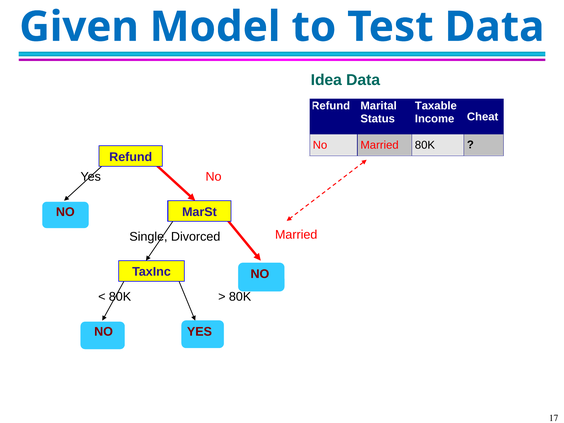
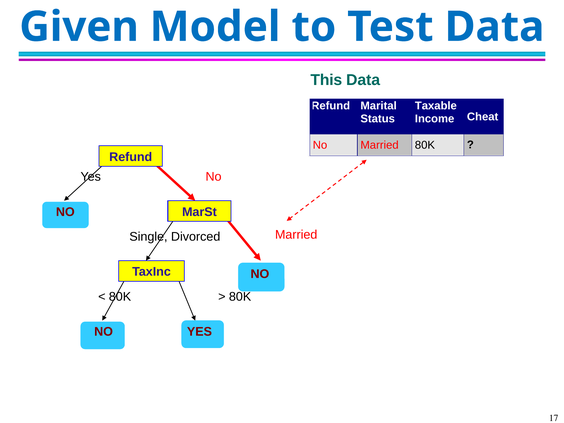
Idea: Idea -> This (326, 80)
